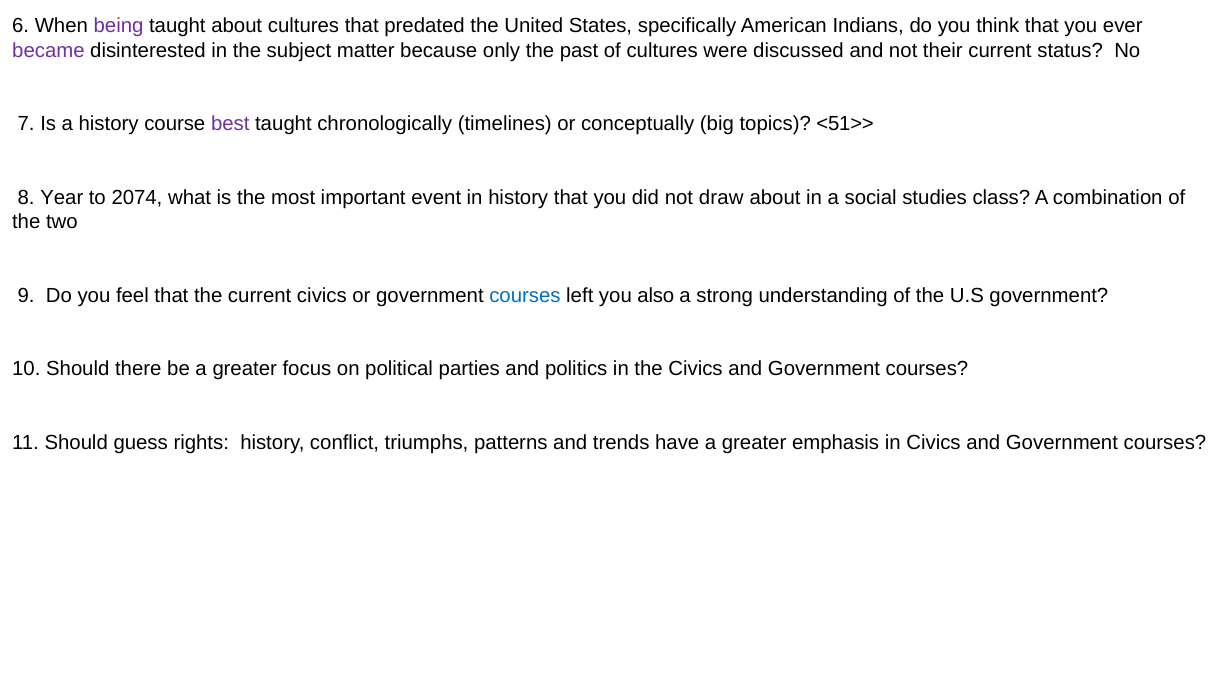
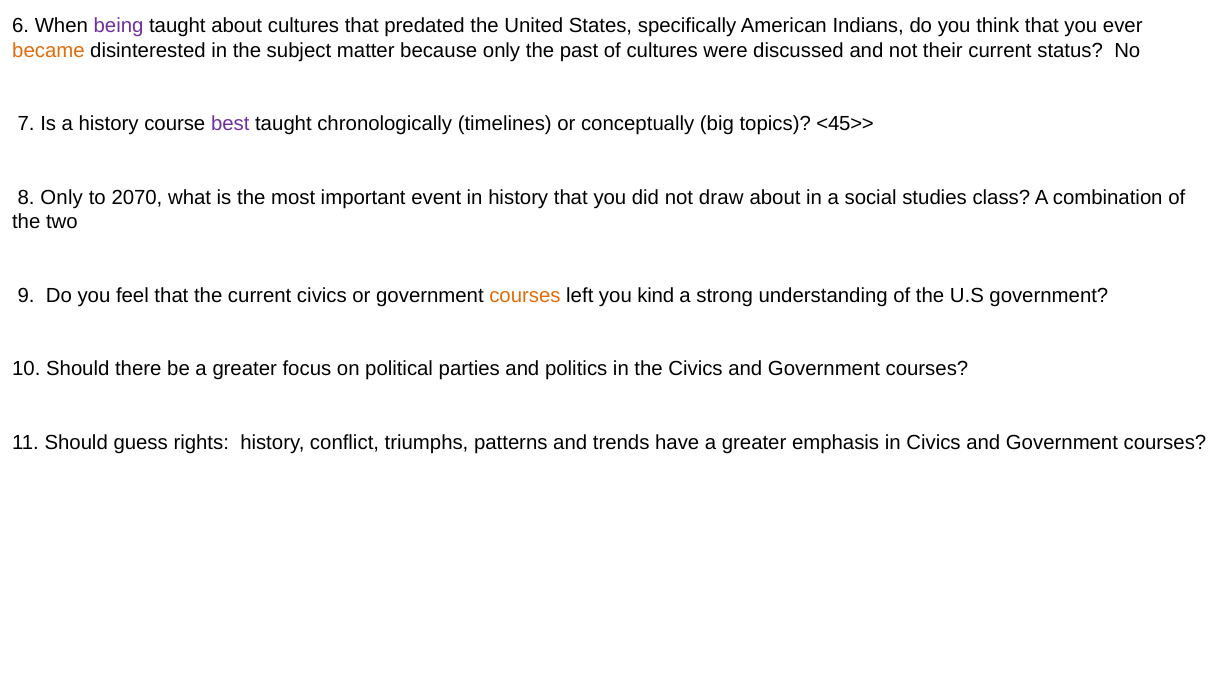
became colour: purple -> orange (48, 50)
<51>>: <51>> -> <45>> (845, 124)
8 Year: Year -> Only (62, 197)
2074: 2074 -> 2070 (137, 197)
courses colour: blue -> orange (525, 295)
also: also -> kind (656, 295)
